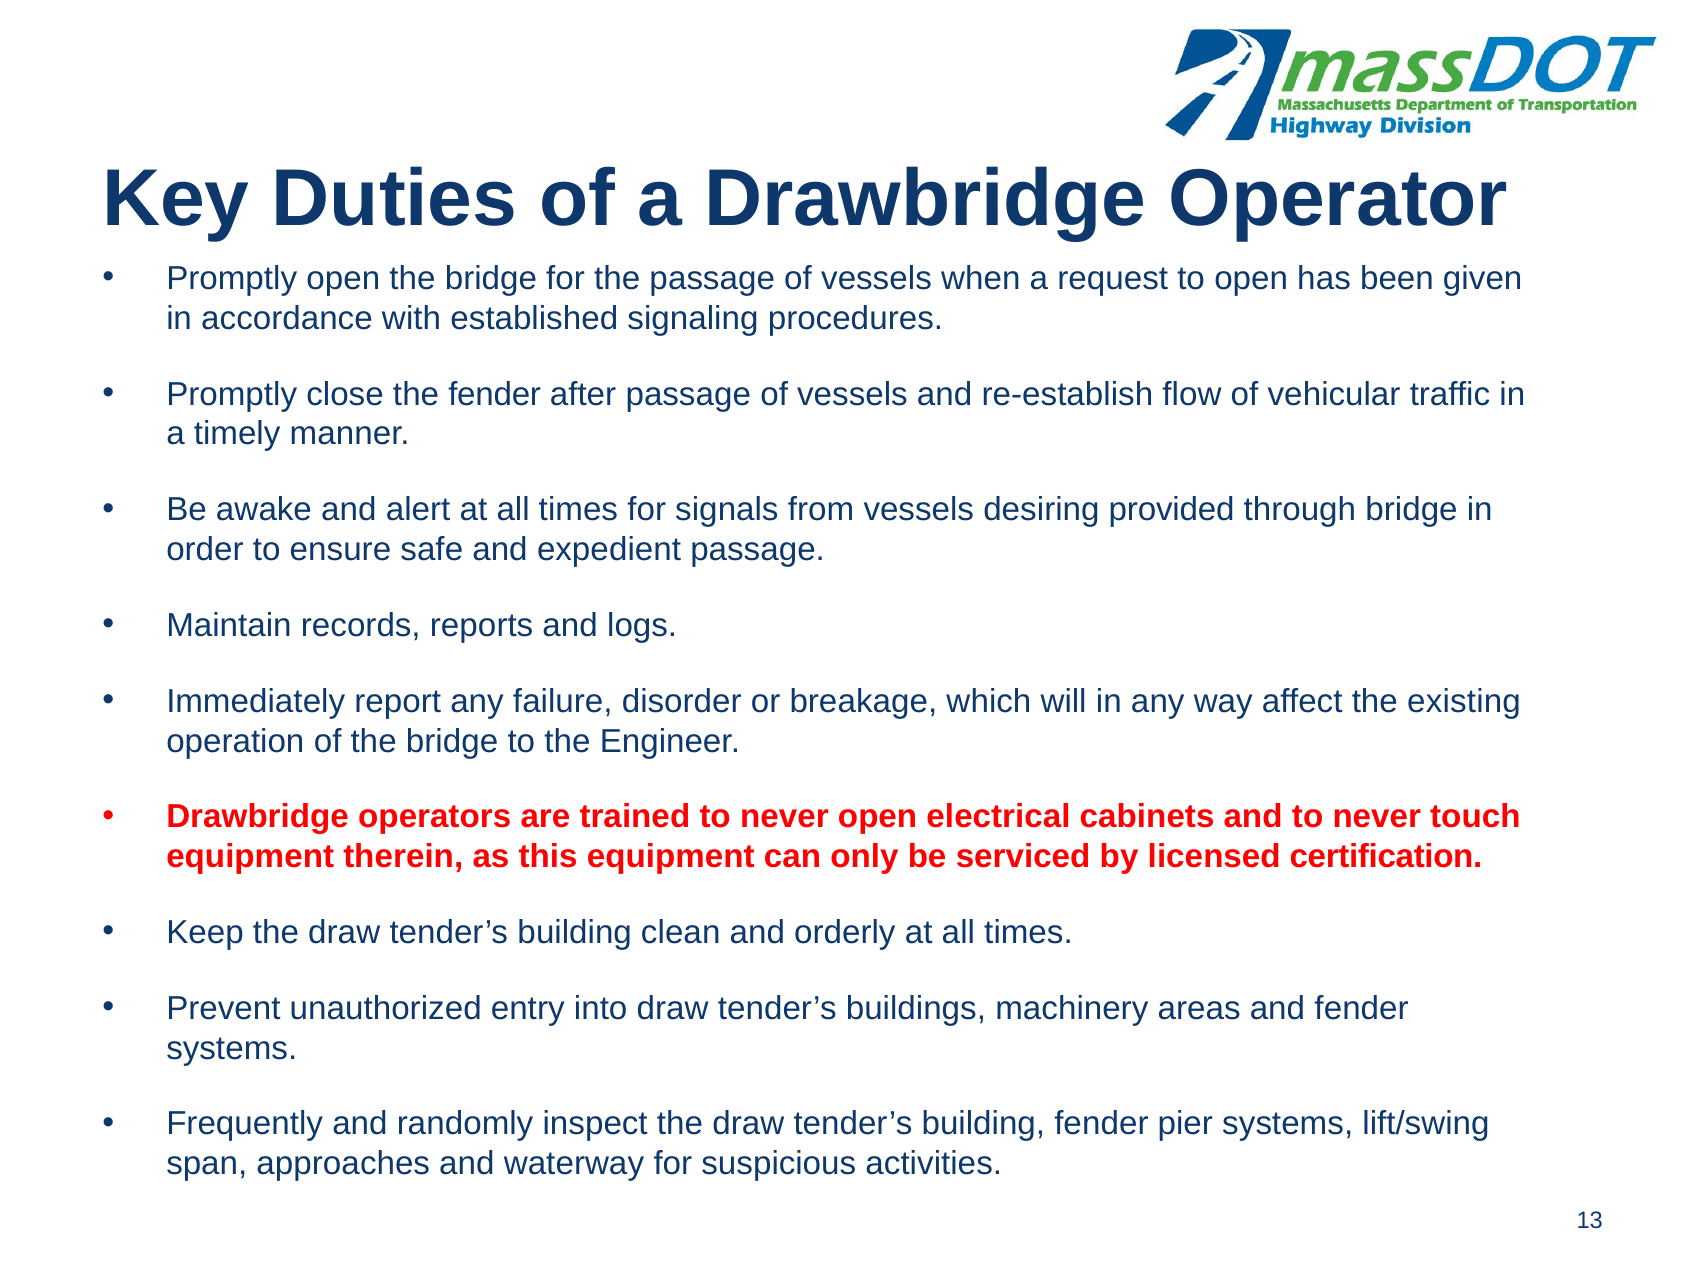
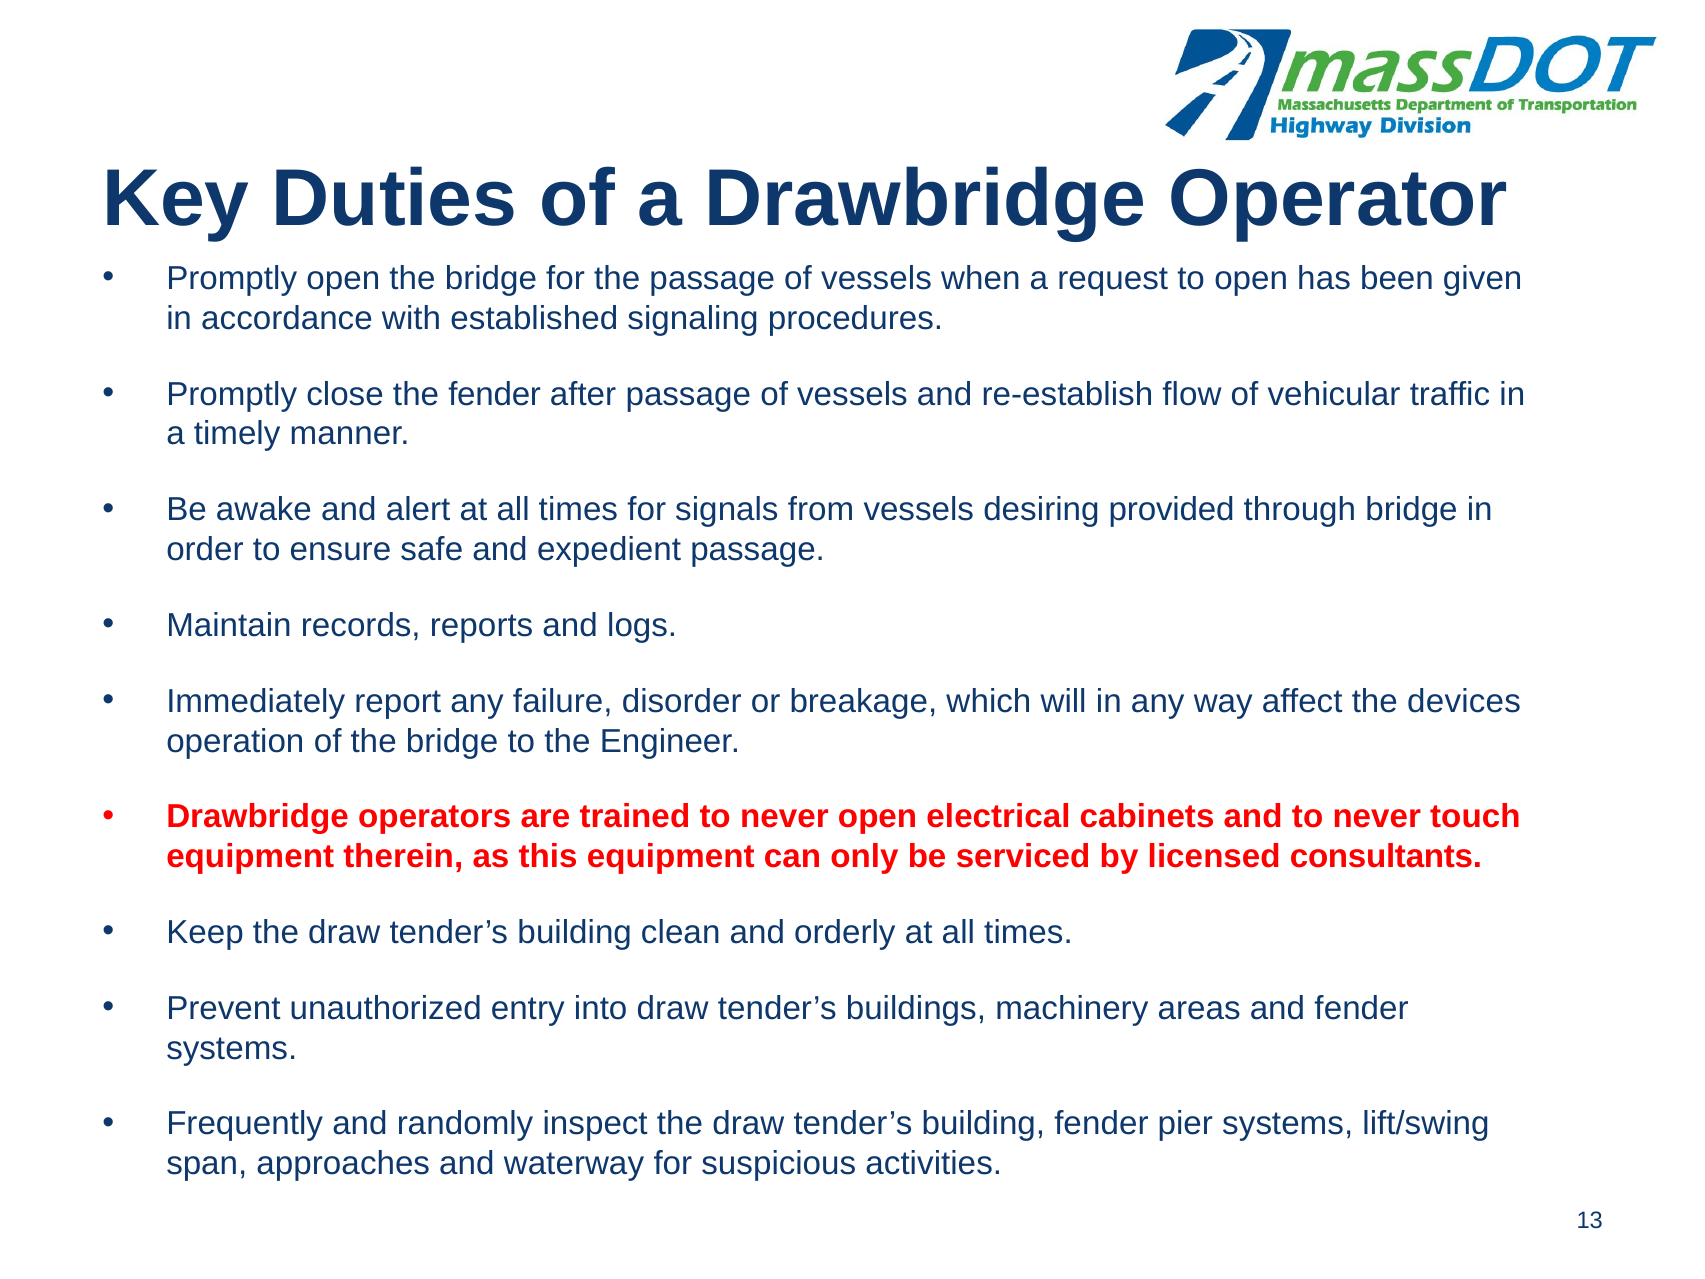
existing: existing -> devices (1464, 701)
certification: certification -> consultants (1386, 857)
